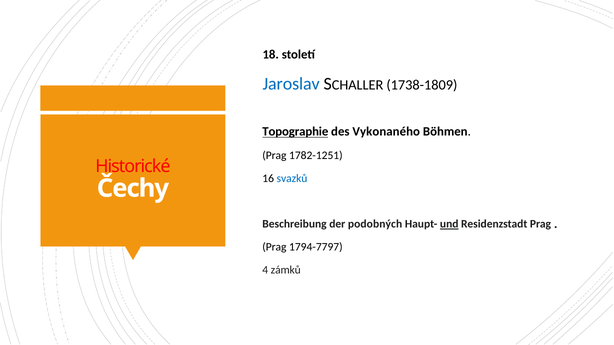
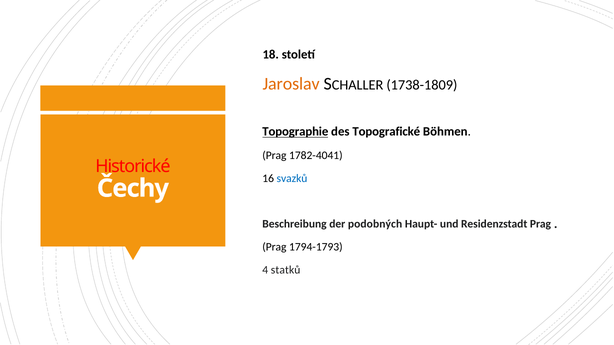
Jaroslav colour: blue -> orange (291, 84)
Vykonaného: Vykonaného -> Topografické (386, 132)
1782-1251: 1782-1251 -> 1782-4041 (316, 155)
und underline: present -> none (449, 224)
1794-7797: 1794-7797 -> 1794-1793 (316, 247)
zámků: zámků -> statků (286, 270)
